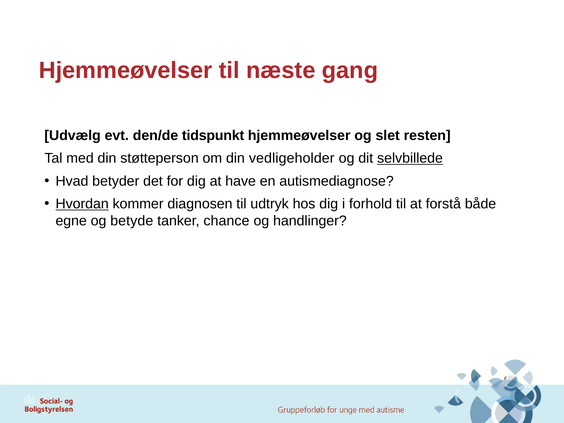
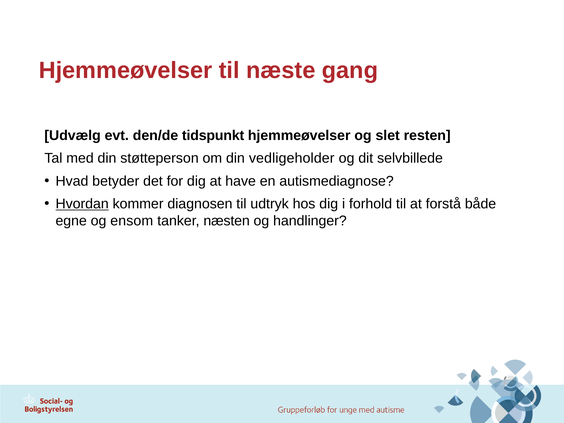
selvbillede underline: present -> none (410, 158)
betyde: betyde -> ensom (132, 221)
chance: chance -> næsten (227, 221)
